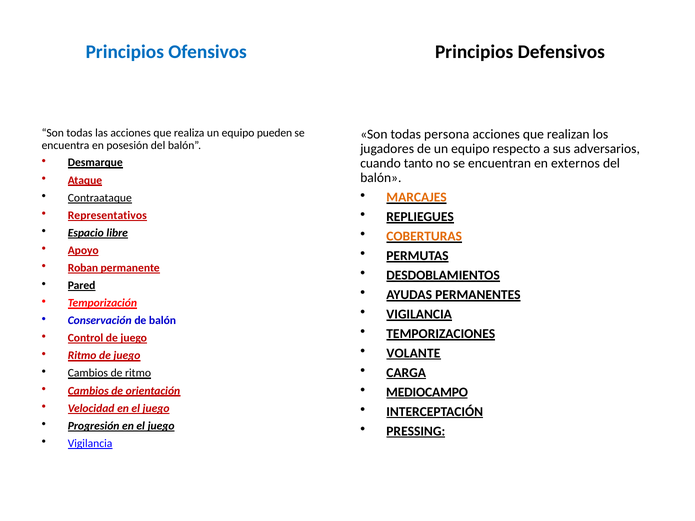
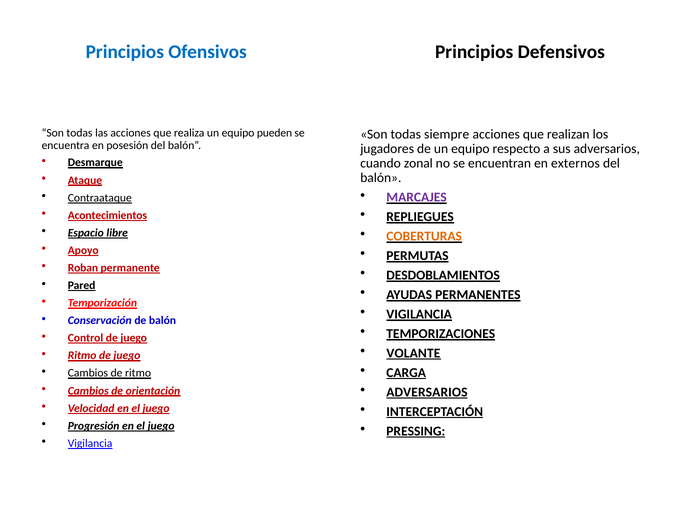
persona: persona -> siempre (447, 134)
tanto: tanto -> zonal (418, 163)
MARCAJES colour: orange -> purple (417, 197)
Representativos: Representativos -> Acontecimientos (107, 215)
MEDIOCAMPO: MEDIOCAMPO -> ADVERSARIOS (427, 392)
